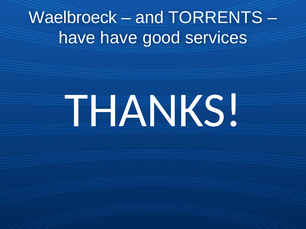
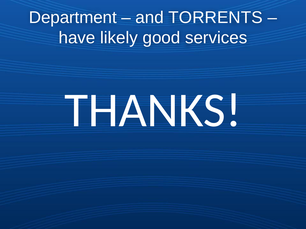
Waelbroeck: Waelbroeck -> Department (73, 18)
have have: have -> likely (119, 38)
